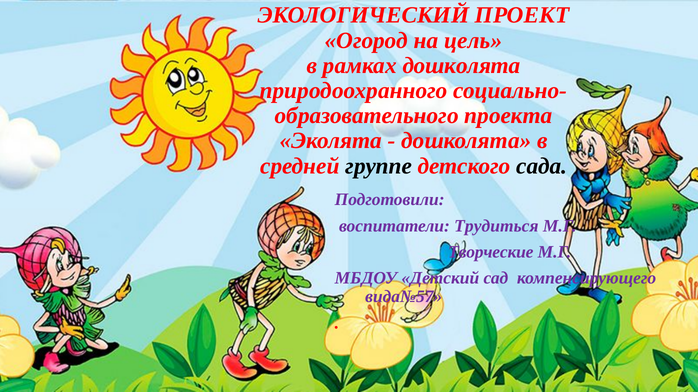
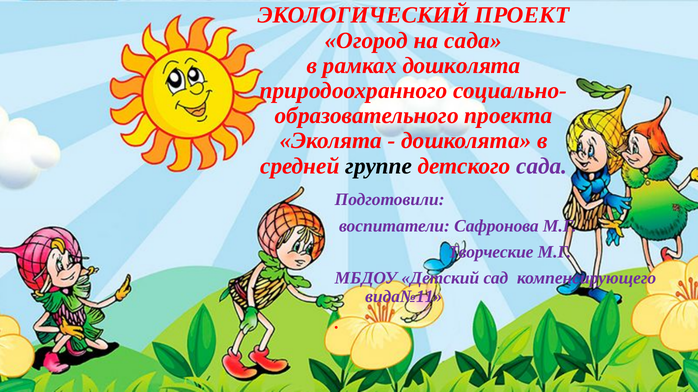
на цель: цель -> сада (473, 40)
сада colour: black -> purple (542, 166)
Трудиться: Трудиться -> Сафронова (496, 226)
вида№57: вида№57 -> вида№11 (404, 297)
